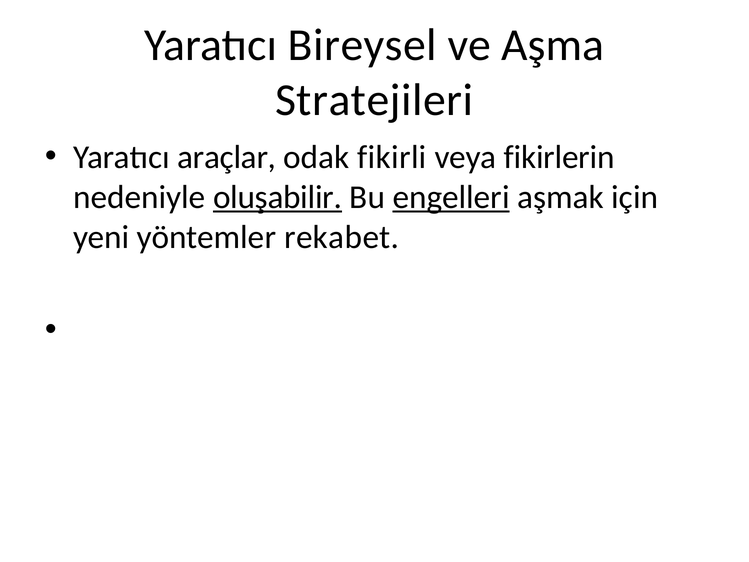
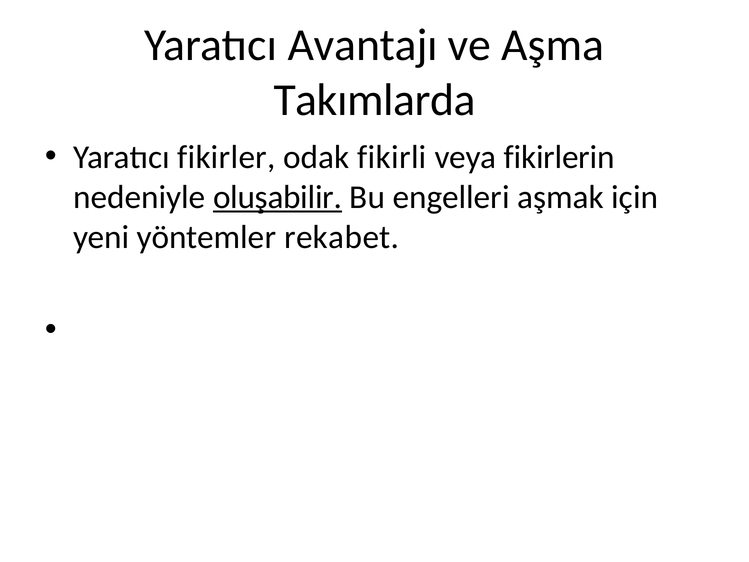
Bireysel: Bireysel -> Avantajı (363, 45)
Stratejileri: Stratejileri -> Takımlarda (375, 100)
araçlar: araçlar -> fikirler (226, 157)
engelleri underline: present -> none (451, 197)
